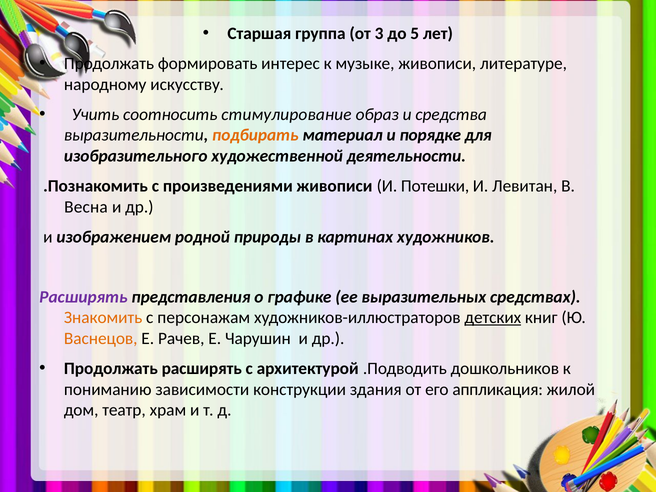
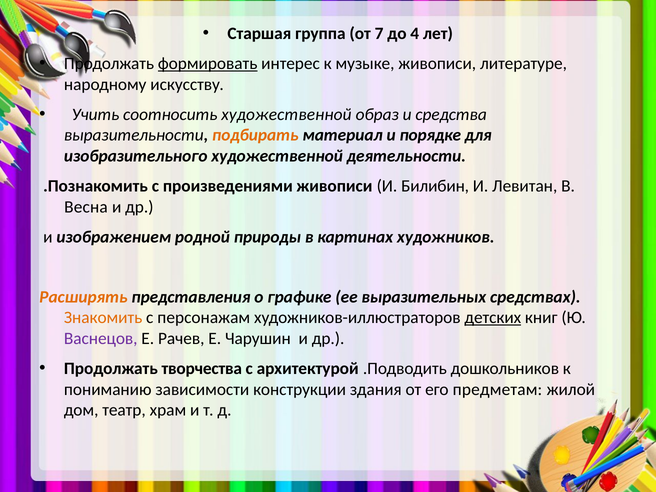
3: 3 -> 7 (379, 34)
5: 5 -> 4 (415, 34)
формировать underline: none -> present (208, 64)
соотносить стимулирование: стимулирование -> художественной (286, 114)
Потешки: Потешки -> Билибин (435, 186)
Расширять colour: purple -> orange (83, 297)
Васнецов colour: orange -> purple (101, 339)
Продолжать расширять: расширять -> творчества (202, 369)
аппликация: аппликация -> предметам (497, 389)
